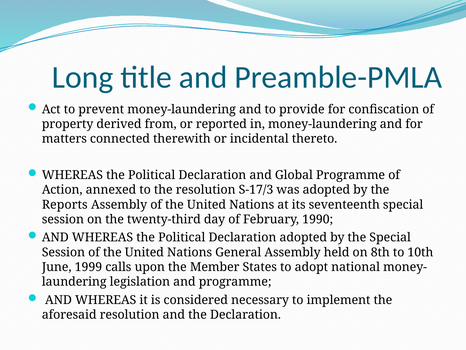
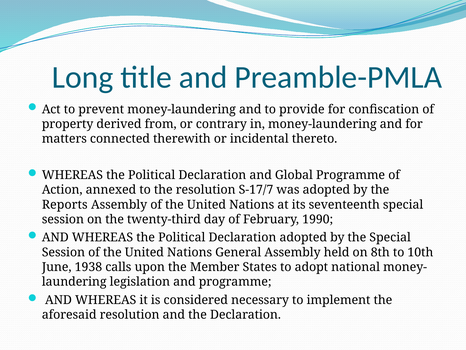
reported: reported -> contrary (221, 124)
S-17/3: S-17/3 -> S-17/7 (256, 190)
1999: 1999 -> 1938 (88, 267)
